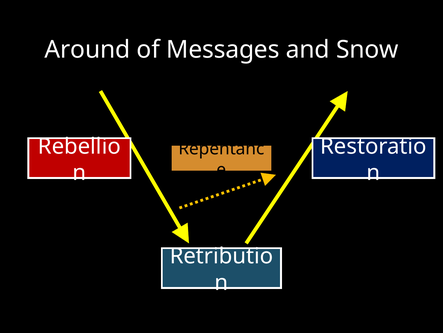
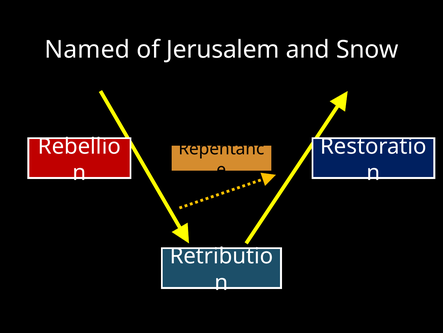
Around: Around -> Named (87, 50)
Messages: Messages -> Jerusalem (223, 50)
